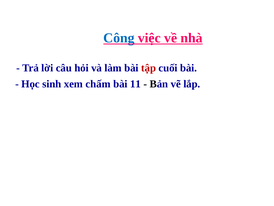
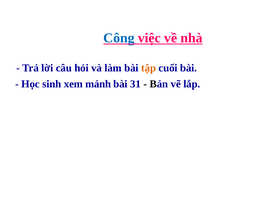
tập colour: red -> orange (149, 68)
chấm: chấm -> mảnh (98, 84)
11: 11 -> 31 (136, 84)
